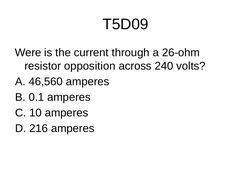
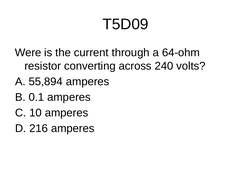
26-ohm: 26-ohm -> 64-ohm (181, 53)
opposition: opposition -> converting (90, 66)
46,560: 46,560 -> 55,894 (46, 82)
